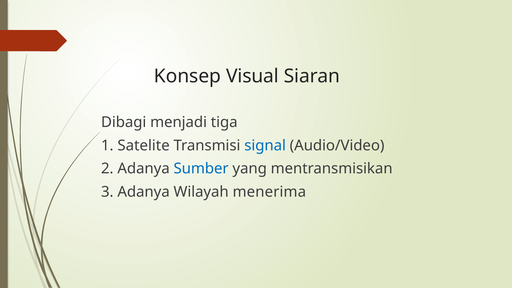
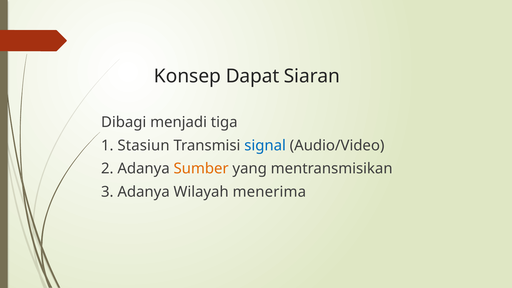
Visual: Visual -> Dapat (253, 76)
Satelite: Satelite -> Stasiun (144, 145)
Sumber colour: blue -> orange (201, 169)
